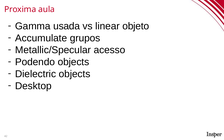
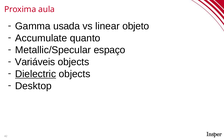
grupos: grupos -> quanto (85, 38)
acesso: acesso -> espaço (109, 50)
Podendo: Podendo -> Variáveis (35, 62)
Dielectric underline: none -> present (36, 74)
